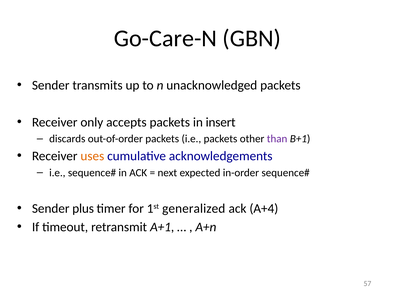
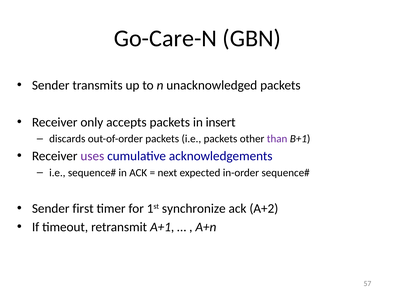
uses colour: orange -> purple (92, 156)
plus: plus -> first (83, 208)
generalized: generalized -> synchronize (194, 208)
A+4: A+4 -> A+2 (264, 208)
